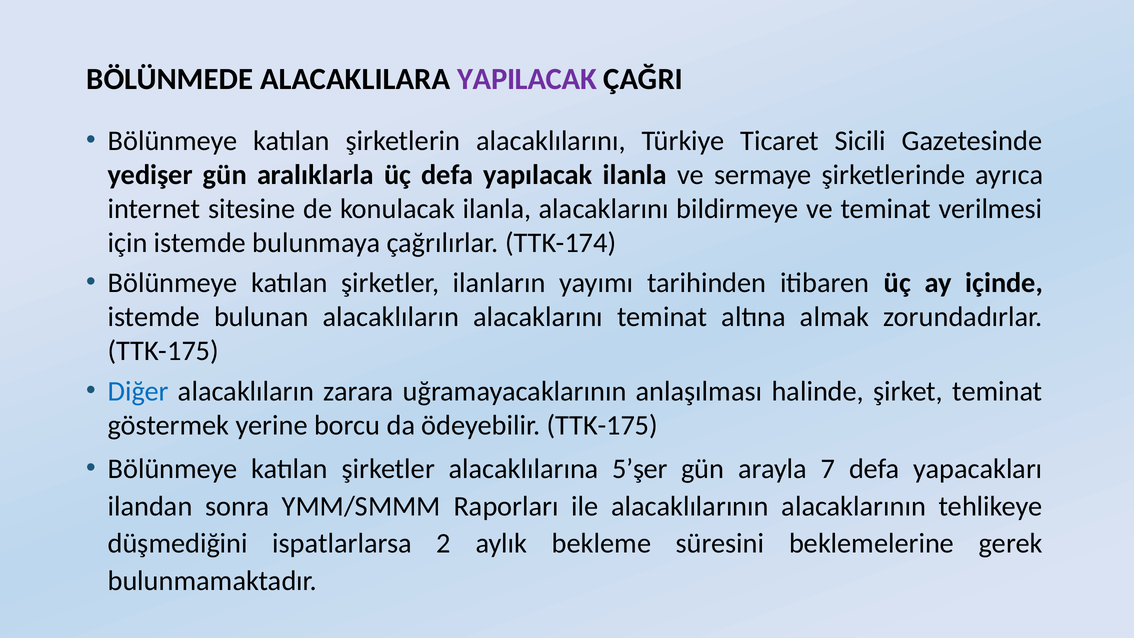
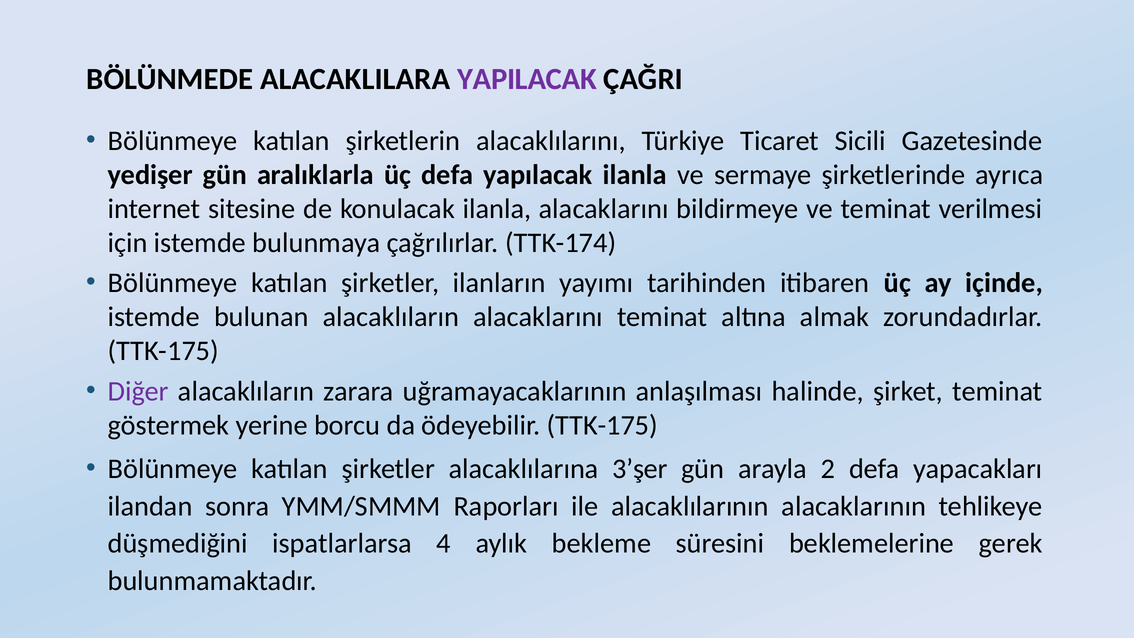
Diğer colour: blue -> purple (138, 391)
5’şer: 5’şer -> 3’şer (640, 469)
7: 7 -> 2 (828, 469)
2: 2 -> 4 (444, 543)
